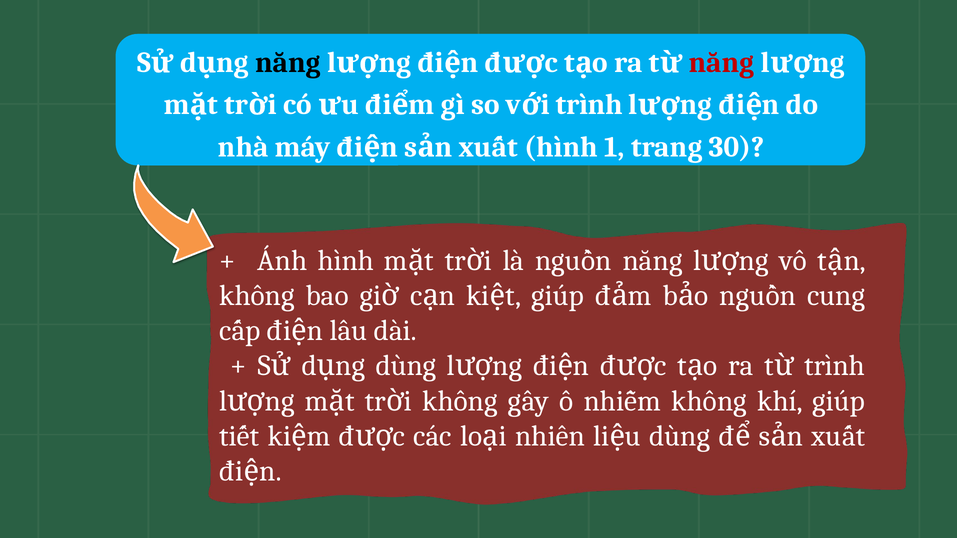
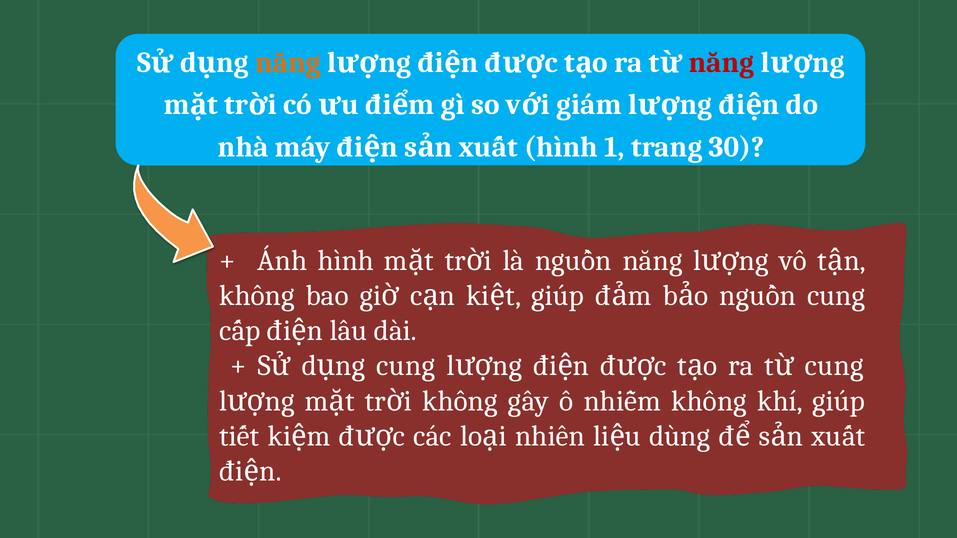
năng colour: black -> orange (288, 63)
trình: trình -> giám (589, 105)
dùng: dùng -> cung (406, 366)
trình: trình -> cung (834, 366)
